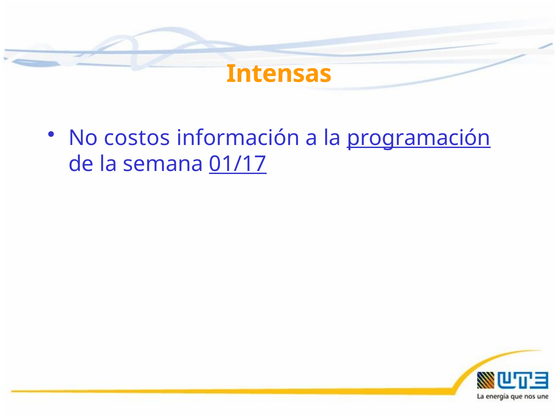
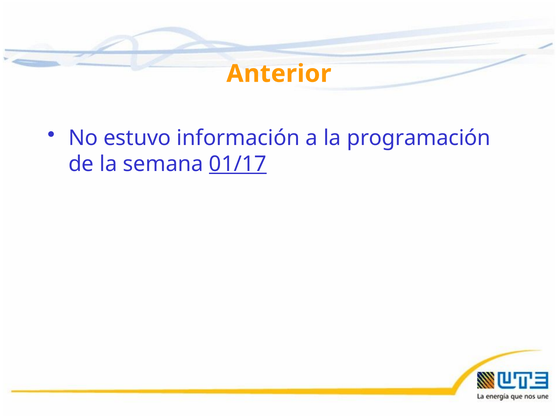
Intensas: Intensas -> Anterior (279, 74)
costos: costos -> estuvo (137, 138)
programación underline: present -> none (419, 138)
